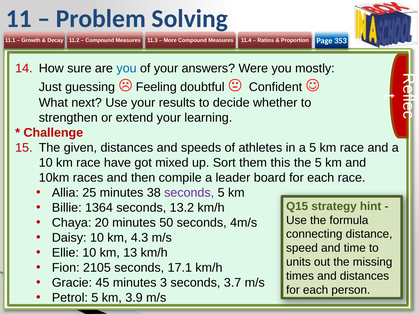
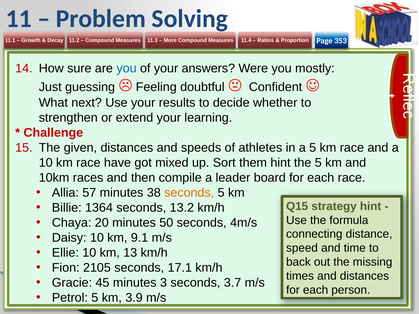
them this: this -> hint (280, 163)
25: 25 -> 57 (89, 193)
seconds colour: purple -> orange (189, 193)
4.3: 4.3 -> 9.1 (140, 238)
units: units -> back (298, 262)
